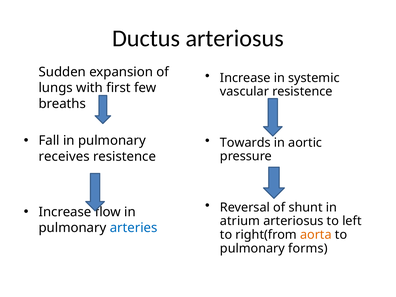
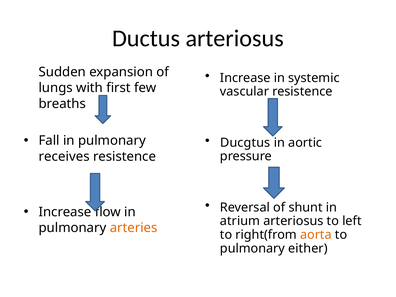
Towards: Towards -> Ducgtus (245, 143)
arteries colour: blue -> orange (134, 228)
forms: forms -> either (308, 248)
